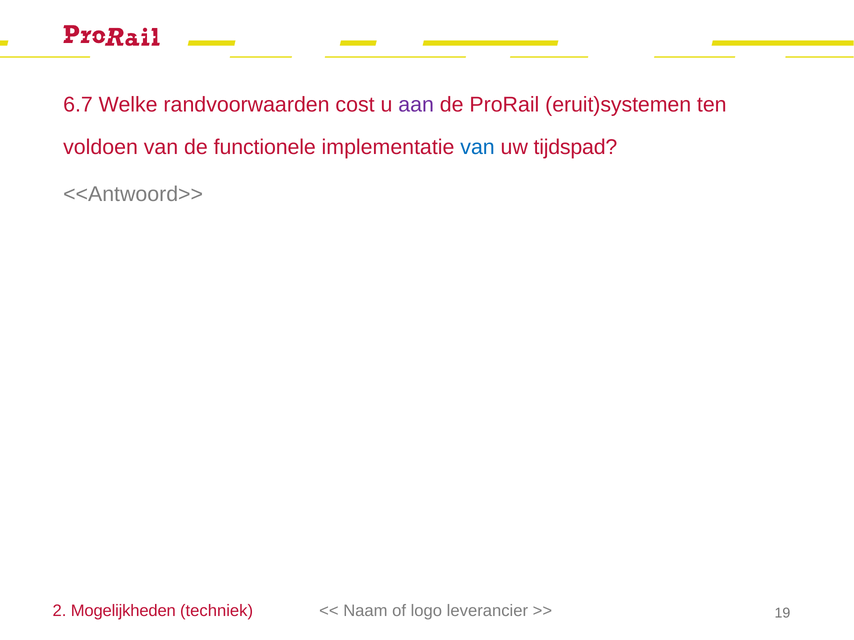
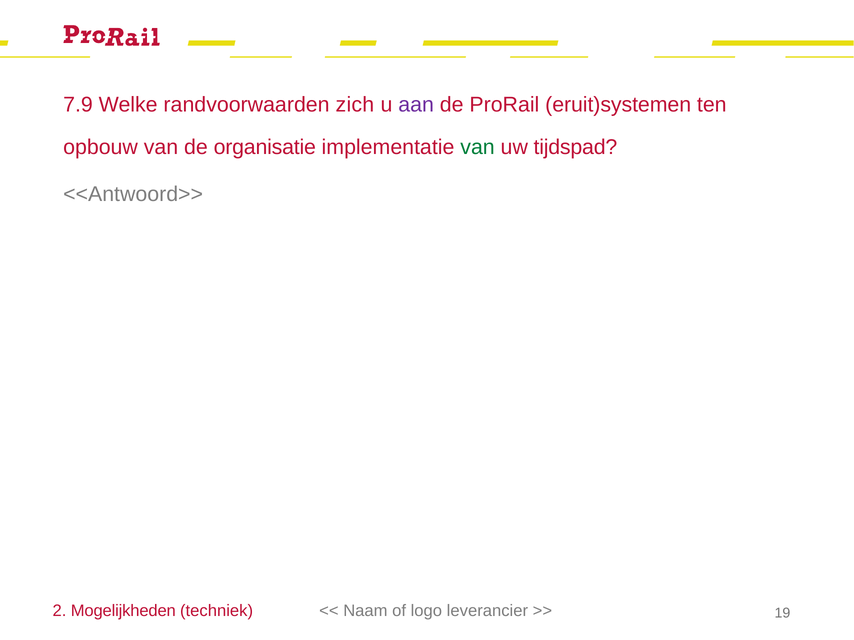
6.7: 6.7 -> 7.9 (78, 105)
cost: cost -> zich (355, 105)
voldoen: voldoen -> opbouw (101, 147)
functionele: functionele -> organisatie (265, 147)
van colour: blue -> green (478, 147)
